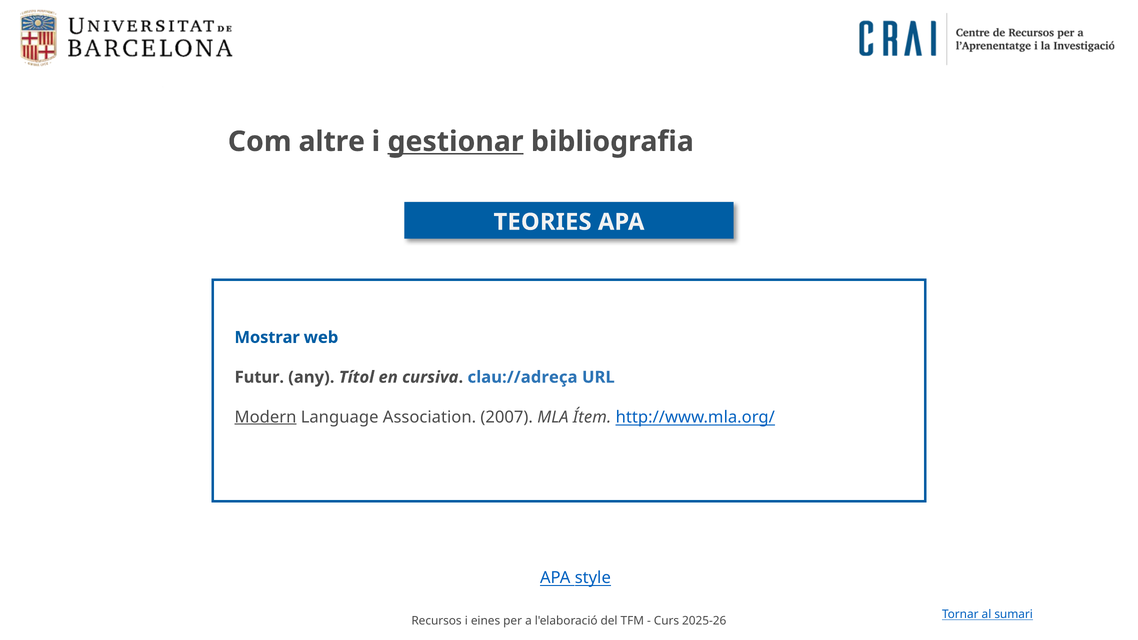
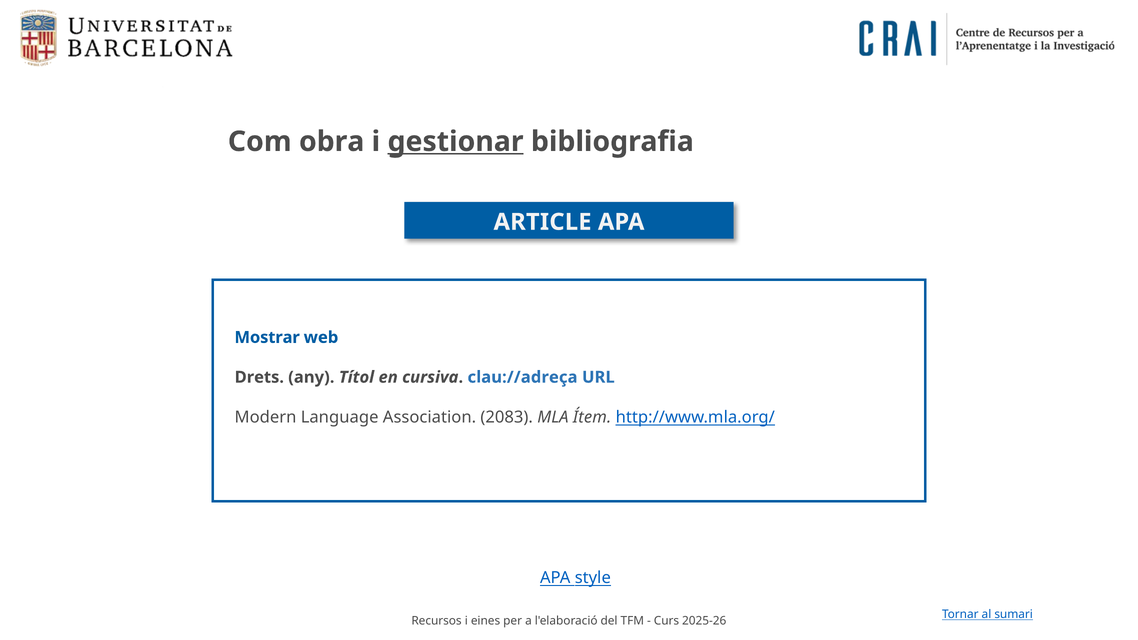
altre: altre -> obra (332, 142)
TEORIES: TEORIES -> ARTICLE (543, 222)
Futur: Futur -> Drets (259, 377)
Modern underline: present -> none (266, 417)
2007: 2007 -> 2083 (507, 417)
